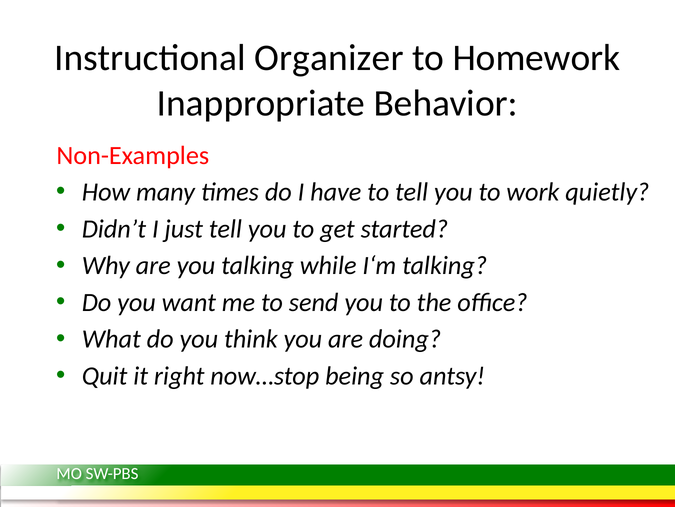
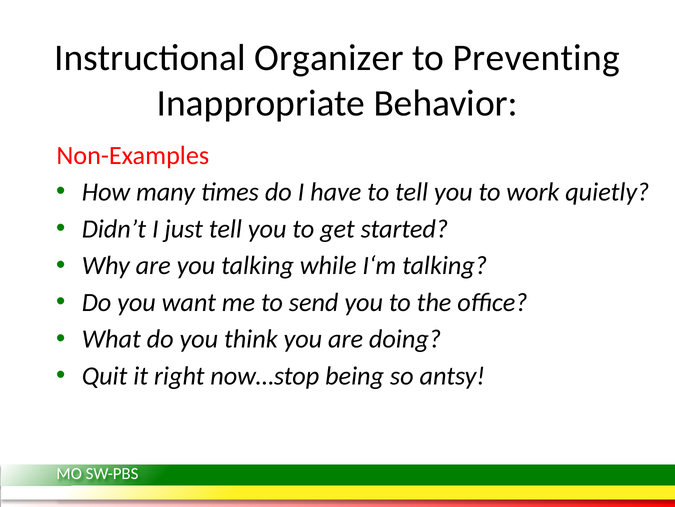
Homework: Homework -> Preventing (536, 58)
